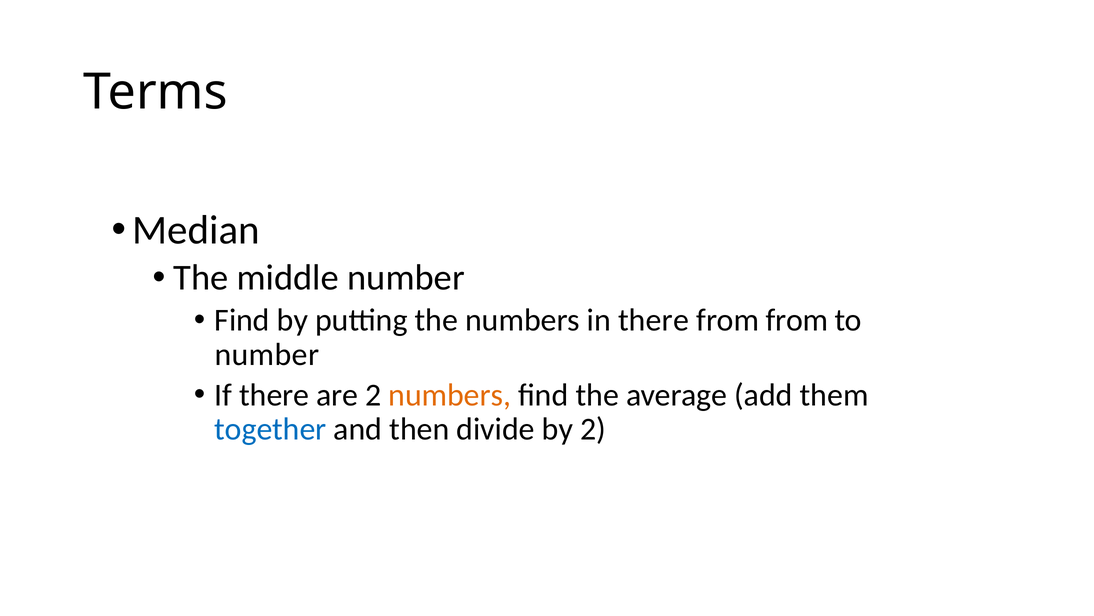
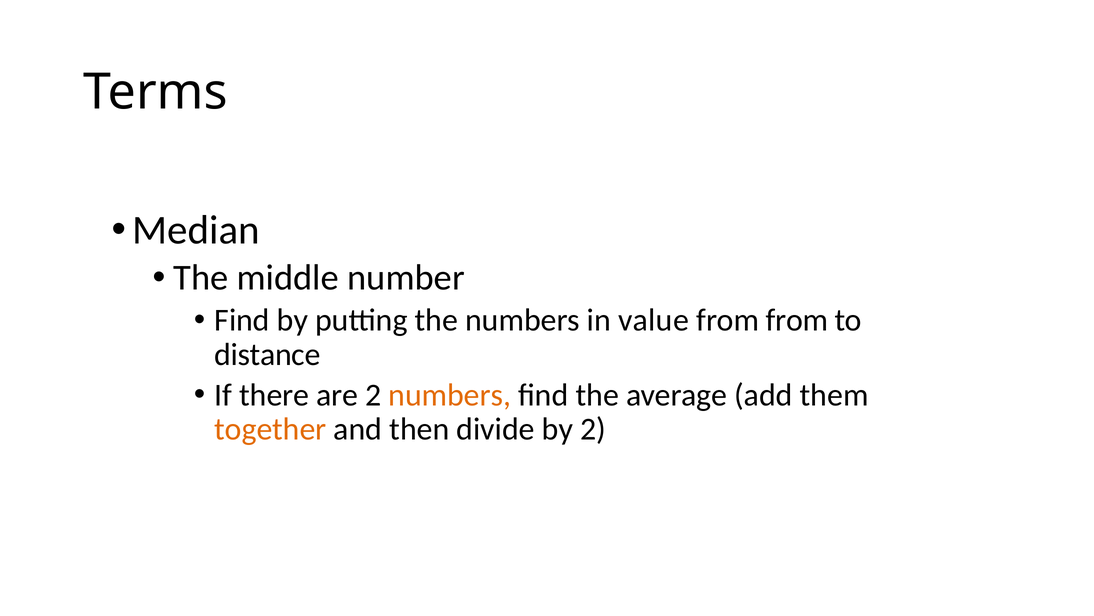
in there: there -> value (653, 320)
number: number -> distance (267, 355)
together colour: blue -> orange (270, 429)
